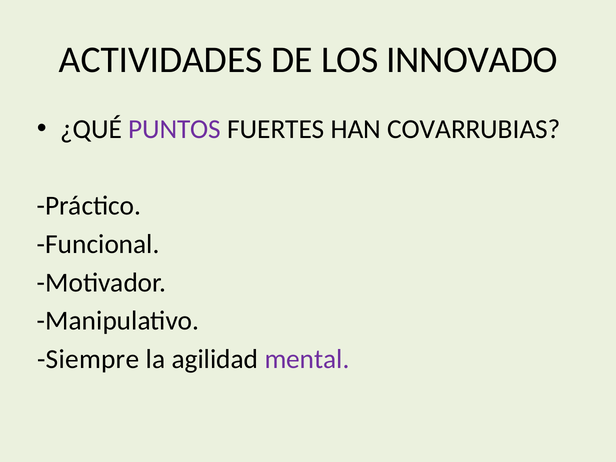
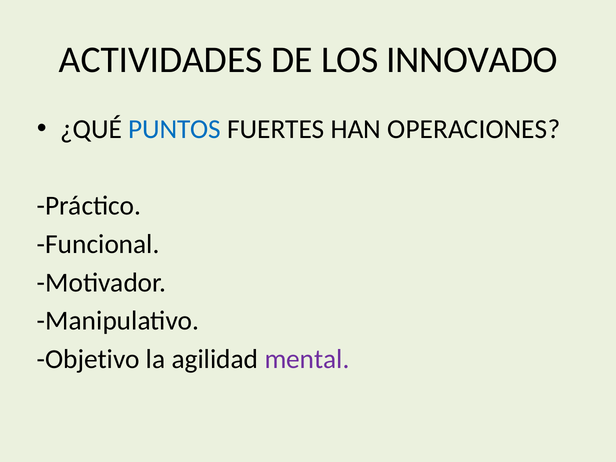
PUNTOS colour: purple -> blue (175, 129)
COVARRUBIAS: COVARRUBIAS -> OPERACIONES (474, 129)
Siempre: Siempre -> Objetivo (88, 359)
